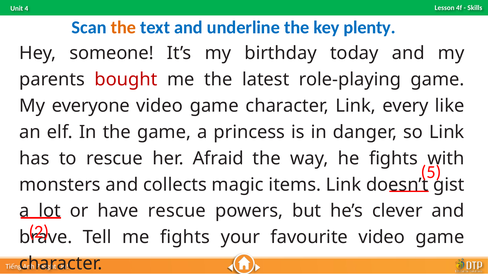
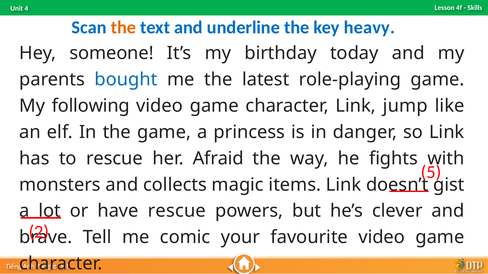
plenty: plenty -> heavy (369, 28)
bought colour: red -> blue (126, 80)
everyone: everyone -> following (91, 106)
every: every -> jump (405, 106)
me fights: fights -> comic (185, 238)
